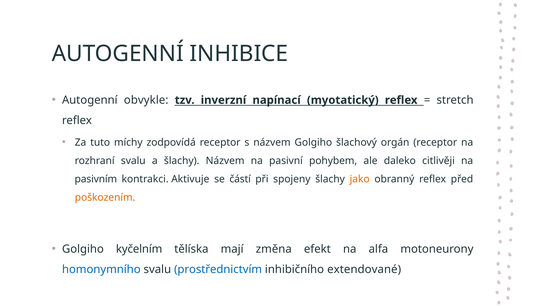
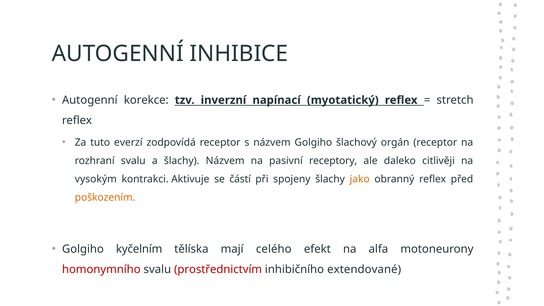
obvykle: obvykle -> korekce (146, 100)
míchy: míchy -> everzí (128, 142)
pohybem: pohybem -> receptory (333, 161)
pasivním: pasivním -> vysokým (96, 179)
změna: změna -> celého (274, 249)
homonymního colour: blue -> red (101, 269)
prostřednictvím colour: blue -> red (218, 269)
